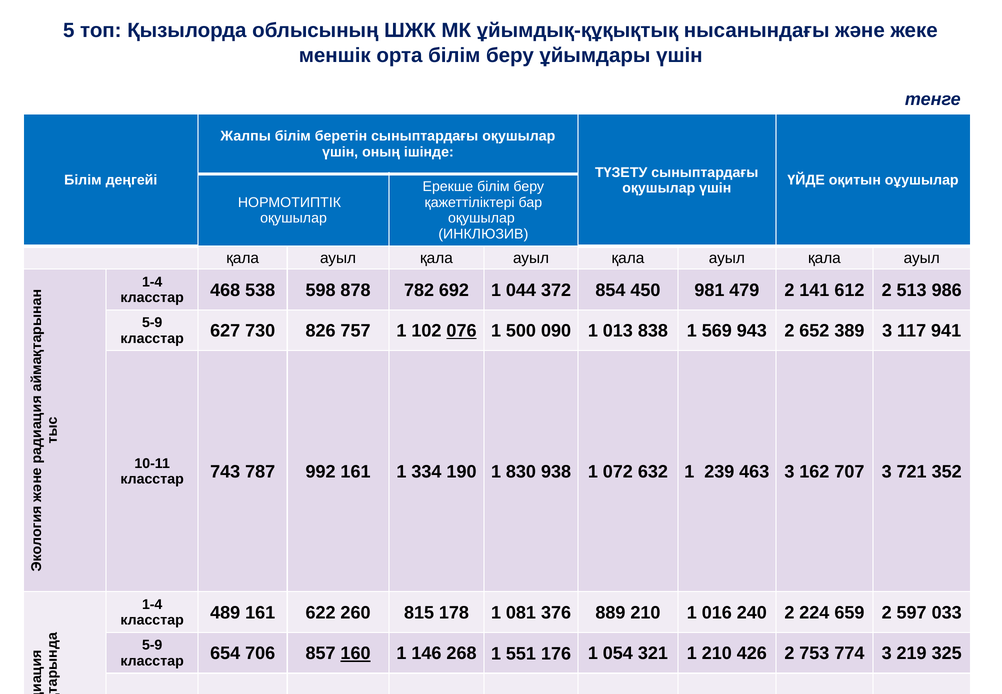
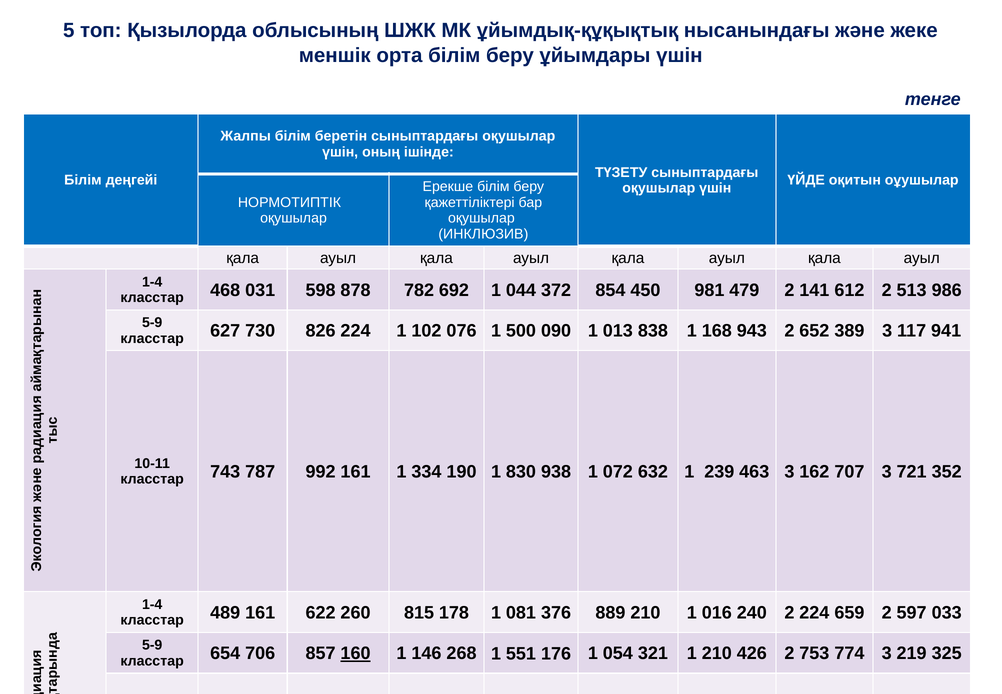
538: 538 -> 031 (260, 290)
826 757: 757 -> 224 (356, 331)
076 underline: present -> none (462, 331)
569: 569 -> 168 (717, 331)
